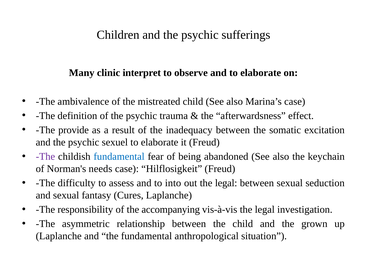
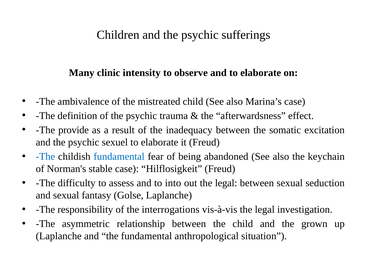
interpret: interpret -> intensity (142, 73)
The colour: purple -> blue (45, 157)
needs: needs -> stable (101, 169)
Cures: Cures -> Golse (129, 195)
accompanying: accompanying -> interrogations (171, 210)
